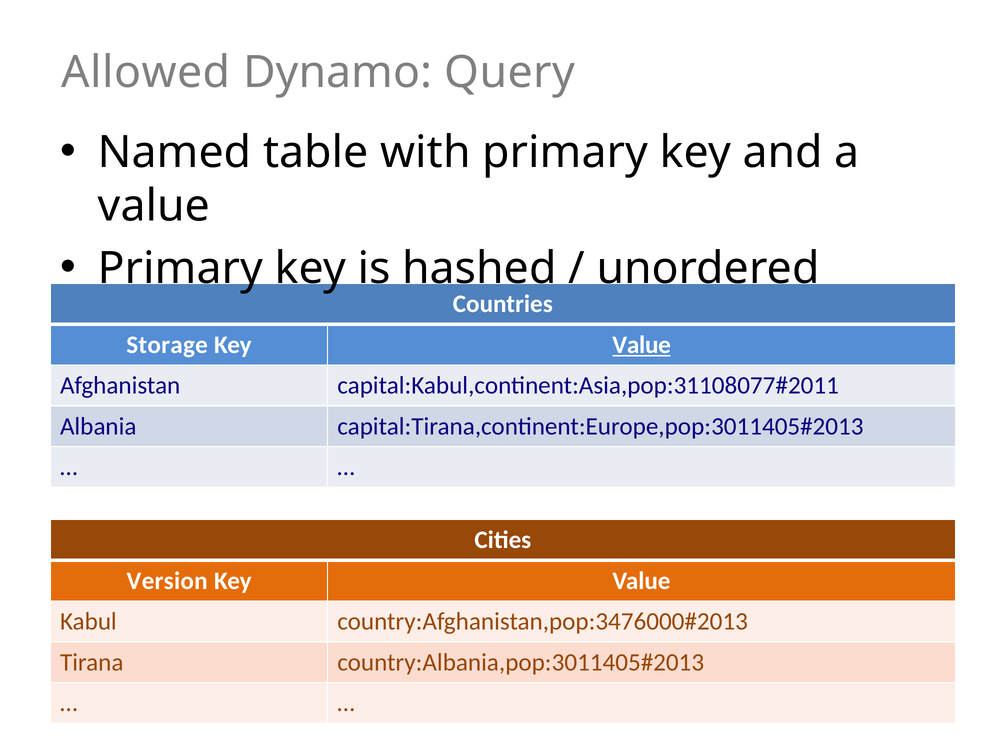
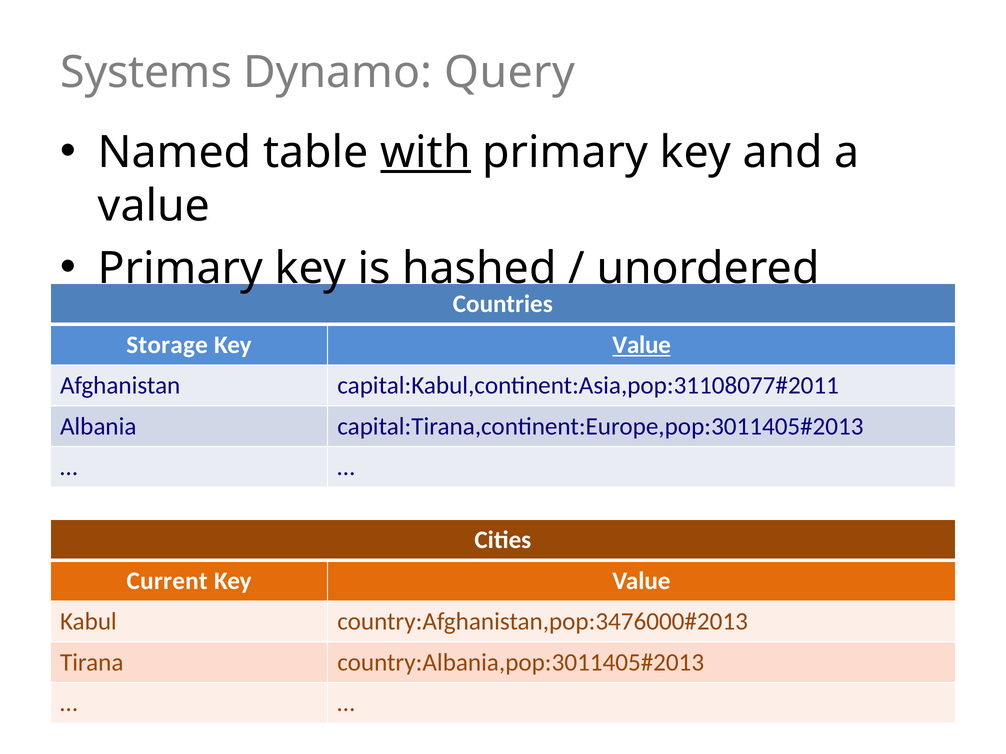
Allowed: Allowed -> Systems (146, 73)
with underline: none -> present (426, 152)
Version: Version -> Current (167, 581)
